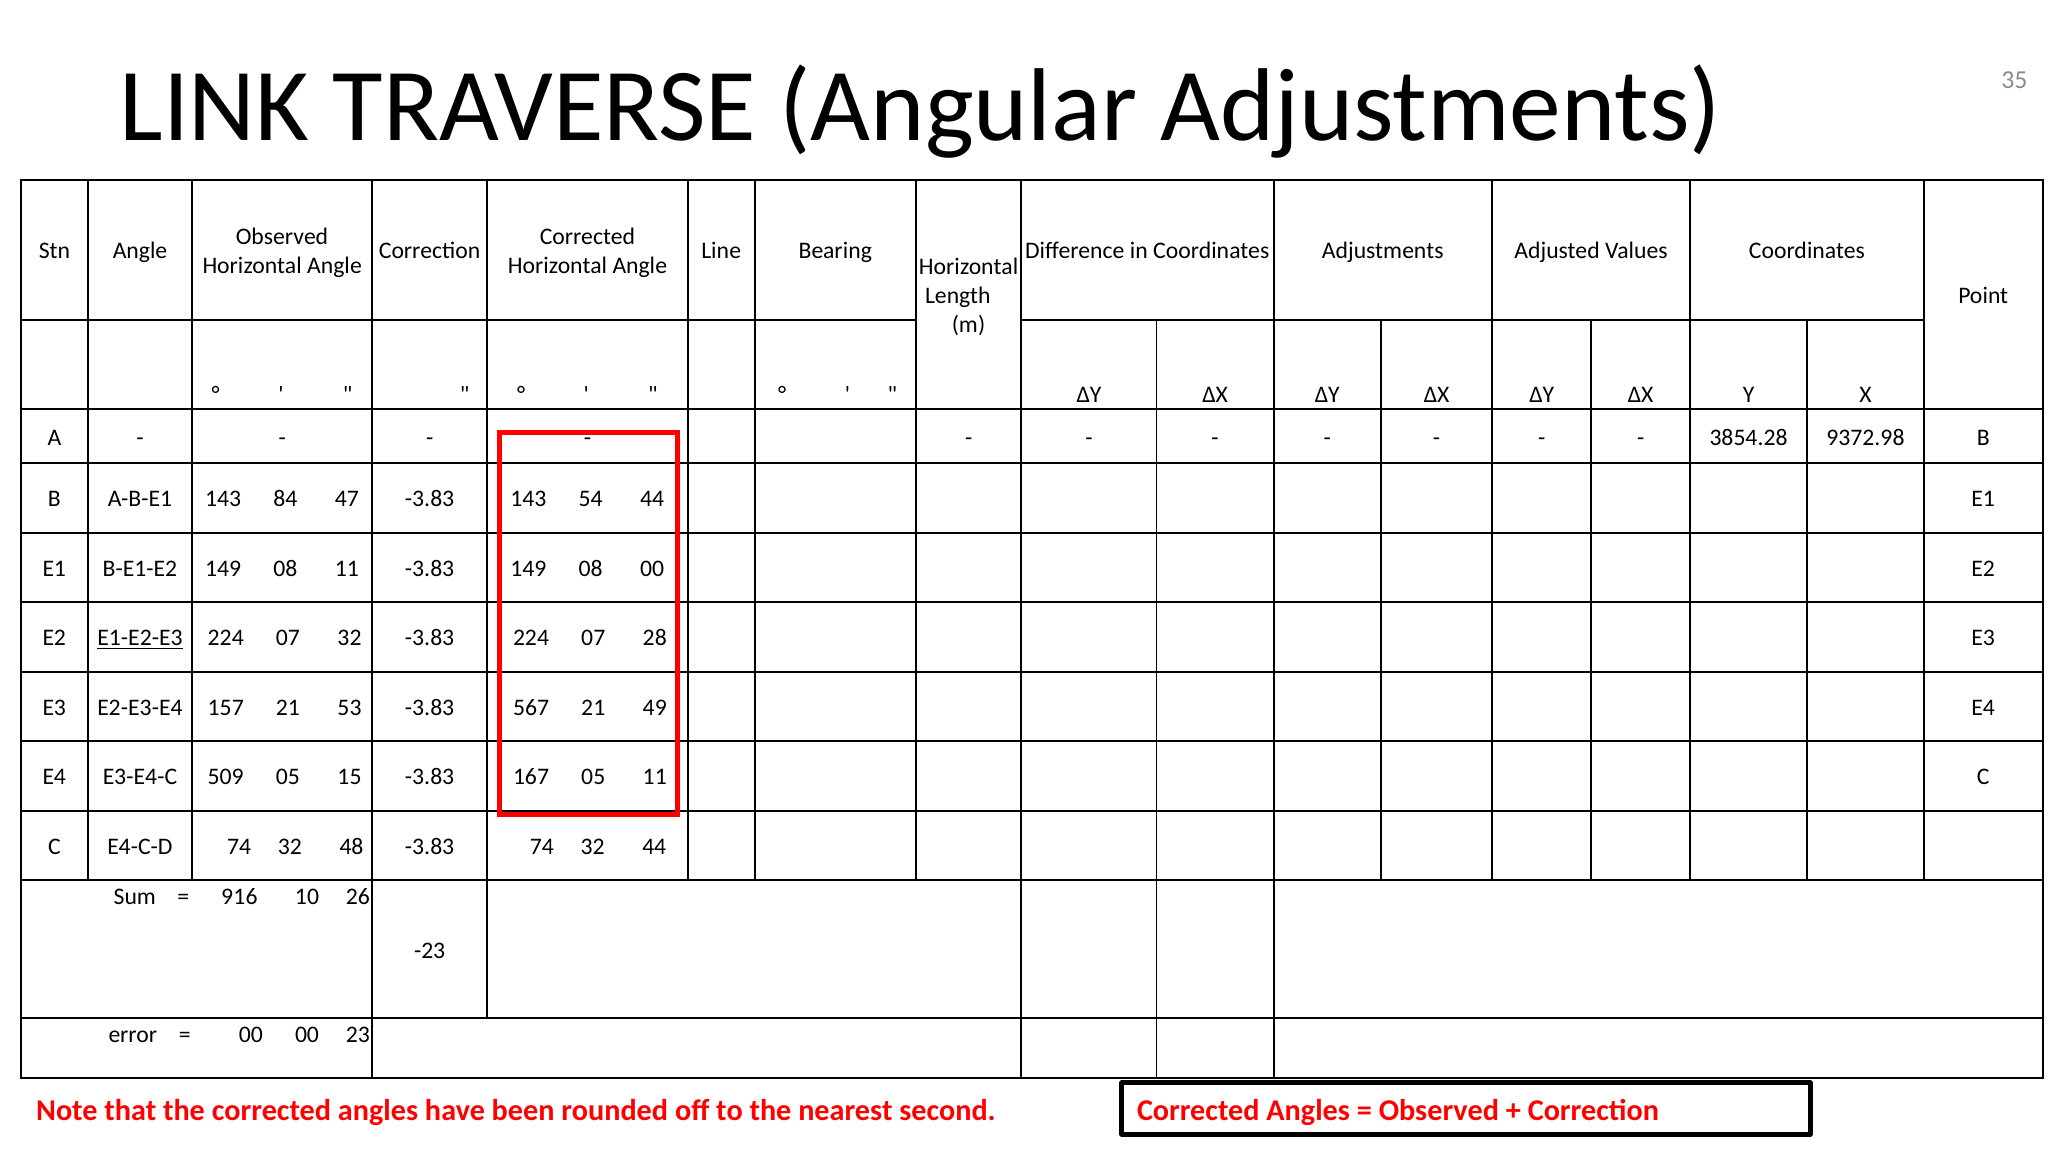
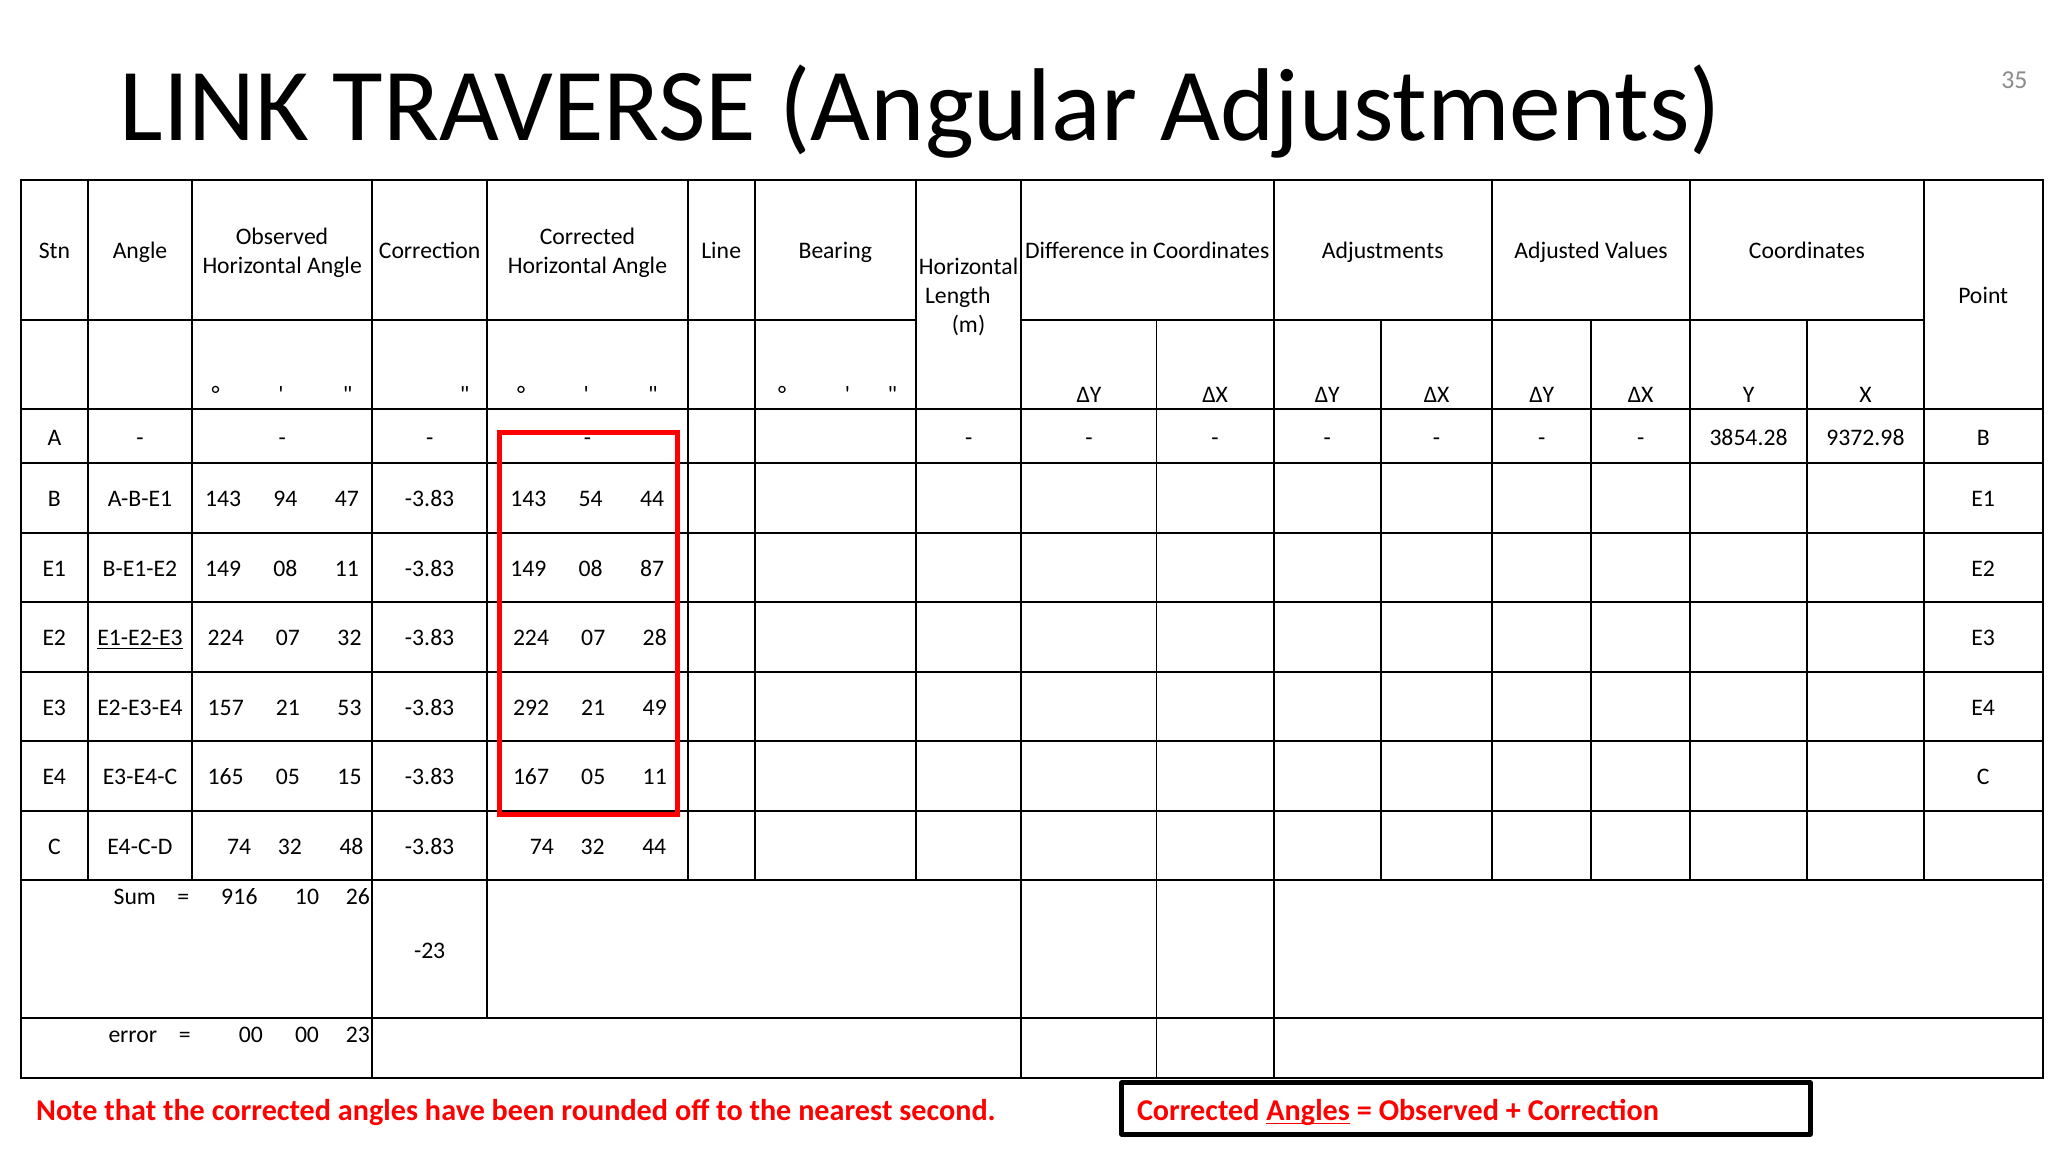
84: 84 -> 94 (285, 499)
08 00: 00 -> 87 (652, 568)
567: 567 -> 292 (531, 708)
509: 509 -> 165 (226, 777)
Angles underline: none -> present (1308, 1110)
